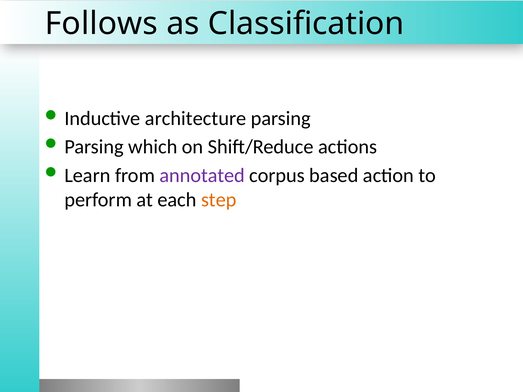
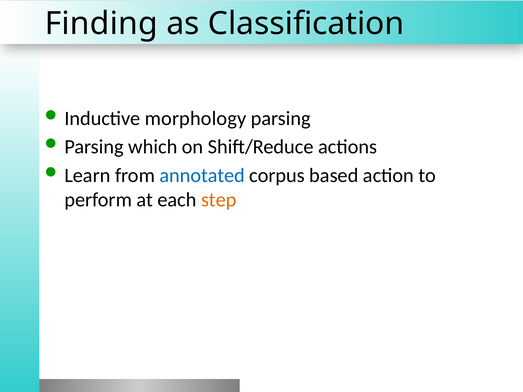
Follows: Follows -> Finding (101, 24)
architecture: architecture -> morphology (196, 118)
annotated colour: purple -> blue (202, 175)
